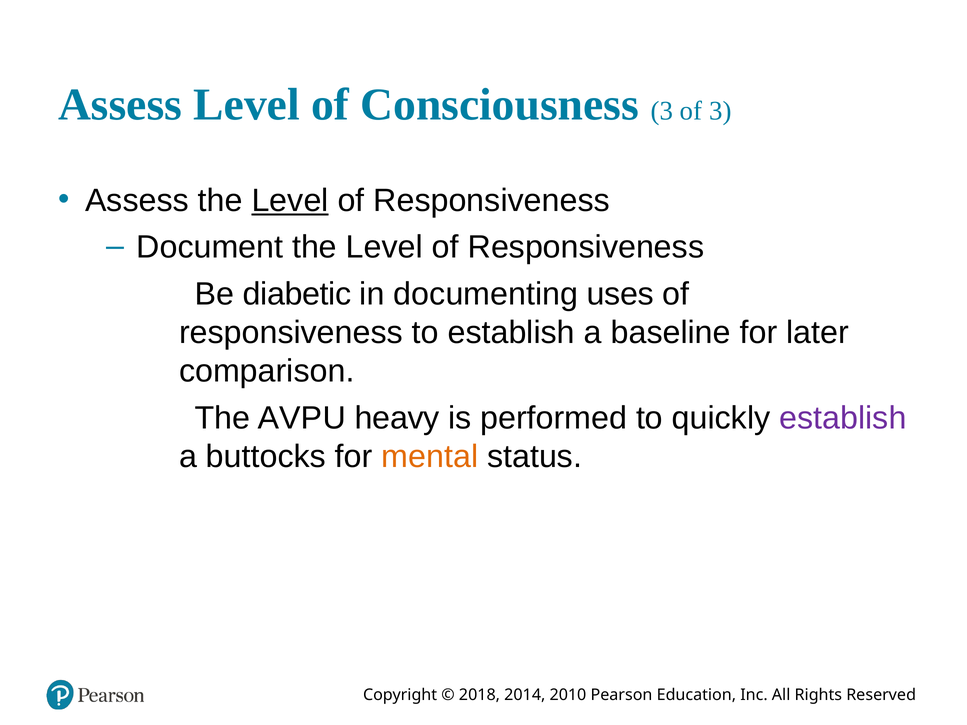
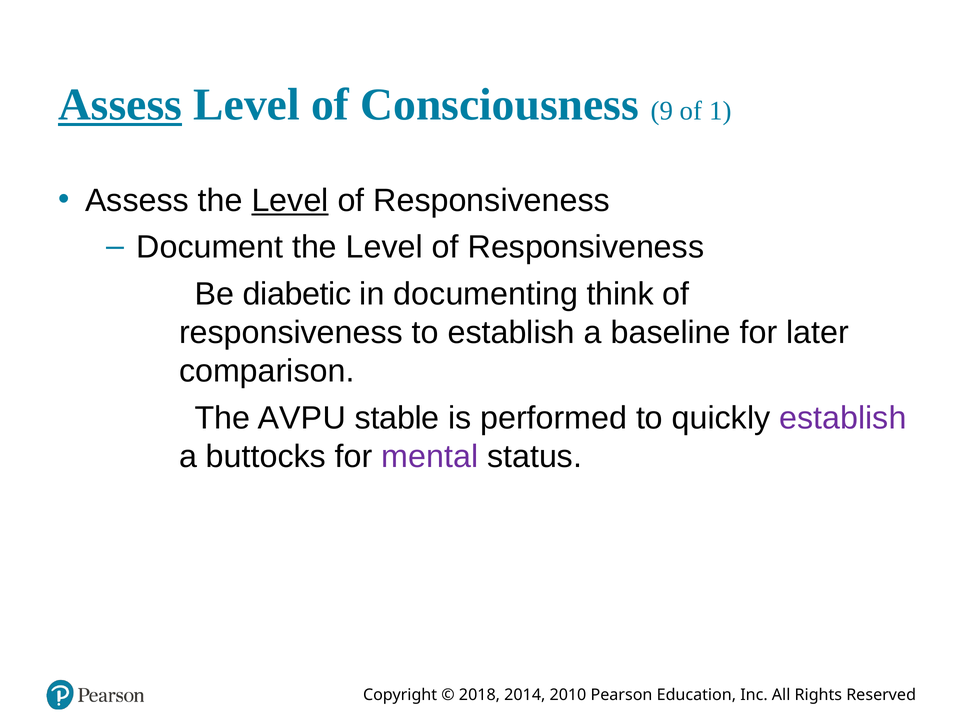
Assess underline: none -> present (120, 105)
Consciousness 3: 3 -> 9 (662, 111)
of 3: 3 -> 1 (720, 111)
uses: uses -> think (620, 294)
heavy: heavy -> stable (397, 418)
mental colour: orange -> purple (430, 457)
